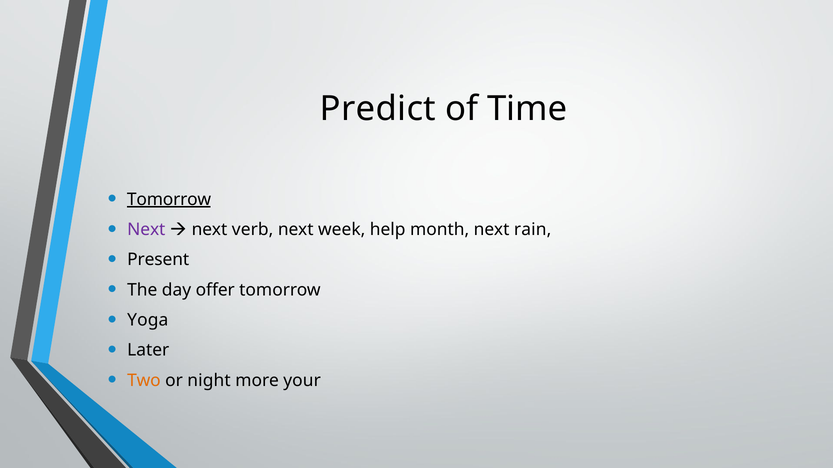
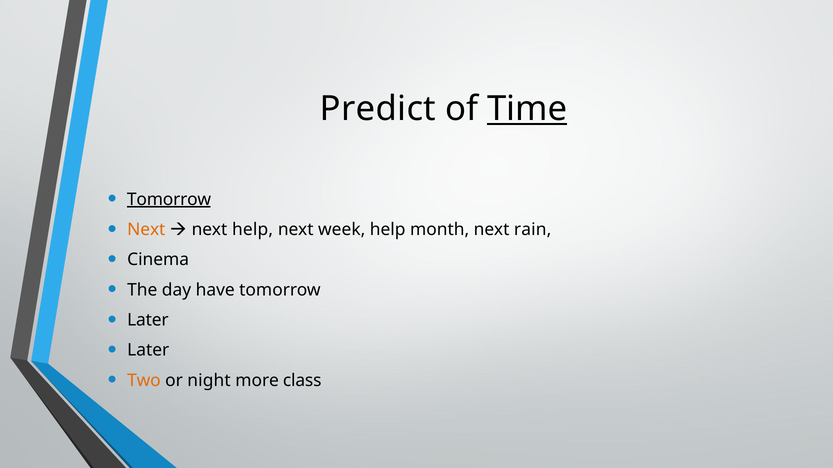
Time underline: none -> present (527, 109)
Next colour: purple -> orange (146, 230)
next verb: verb -> help (253, 230)
Present: Present -> Cinema (158, 260)
offer: offer -> have (215, 290)
Yoga: Yoga -> Later (148, 320)
your: your -> class (302, 381)
